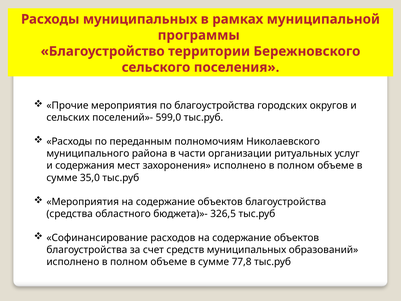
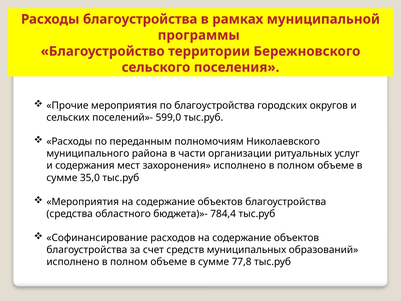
Расходы муниципальных: муниципальных -> благоустройства (140, 19)
326,5: 326,5 -> 784,4 (223, 214)
